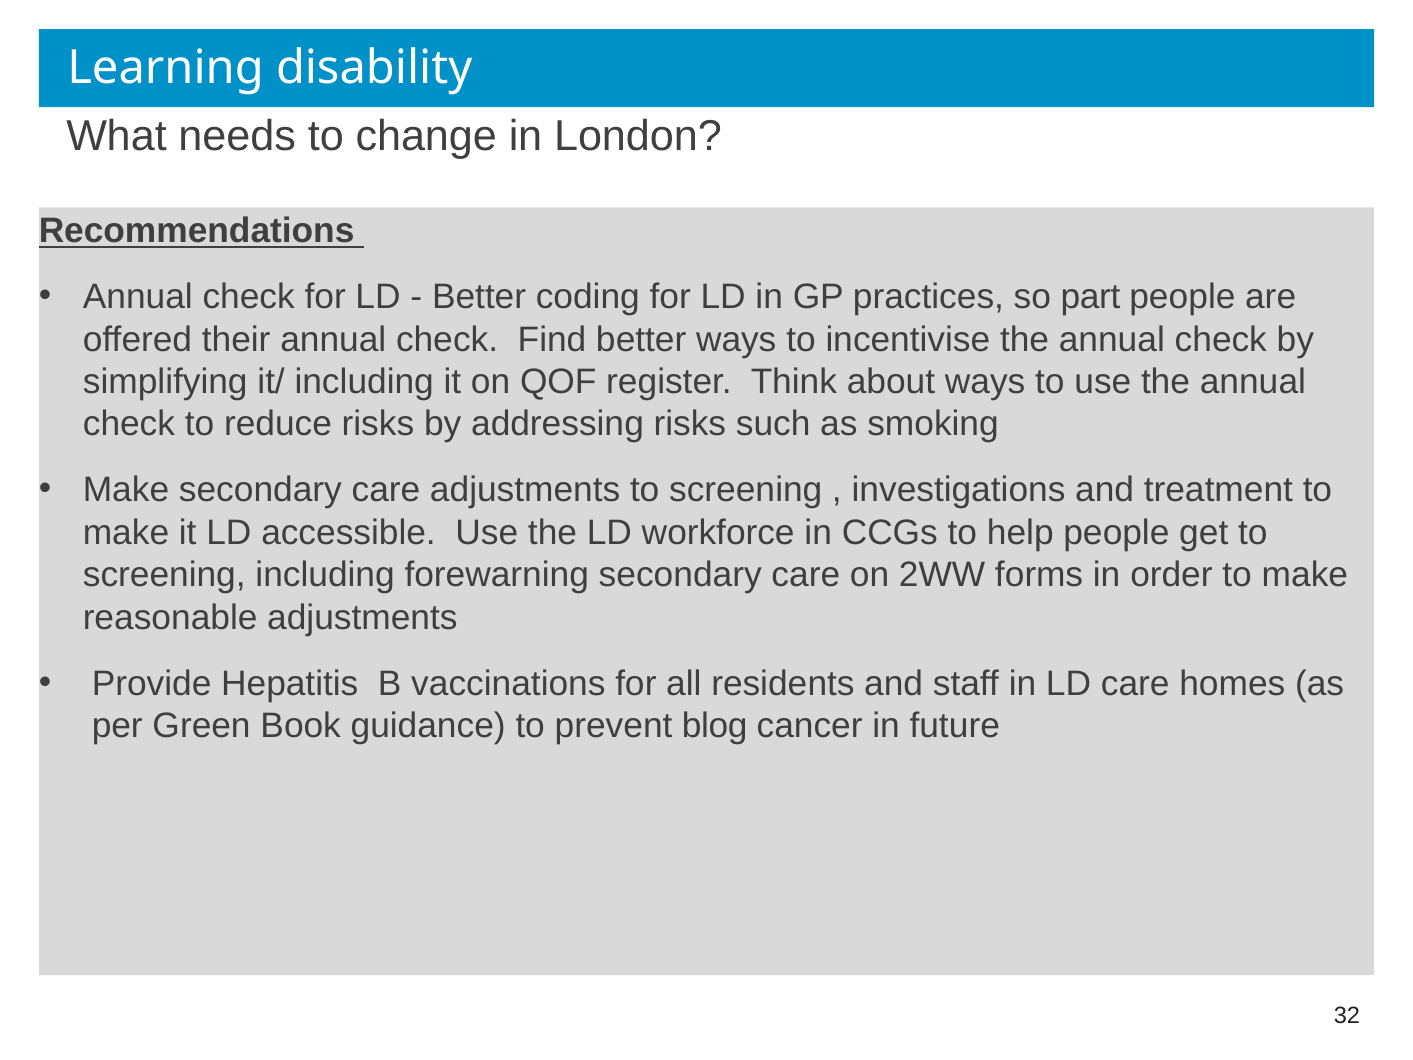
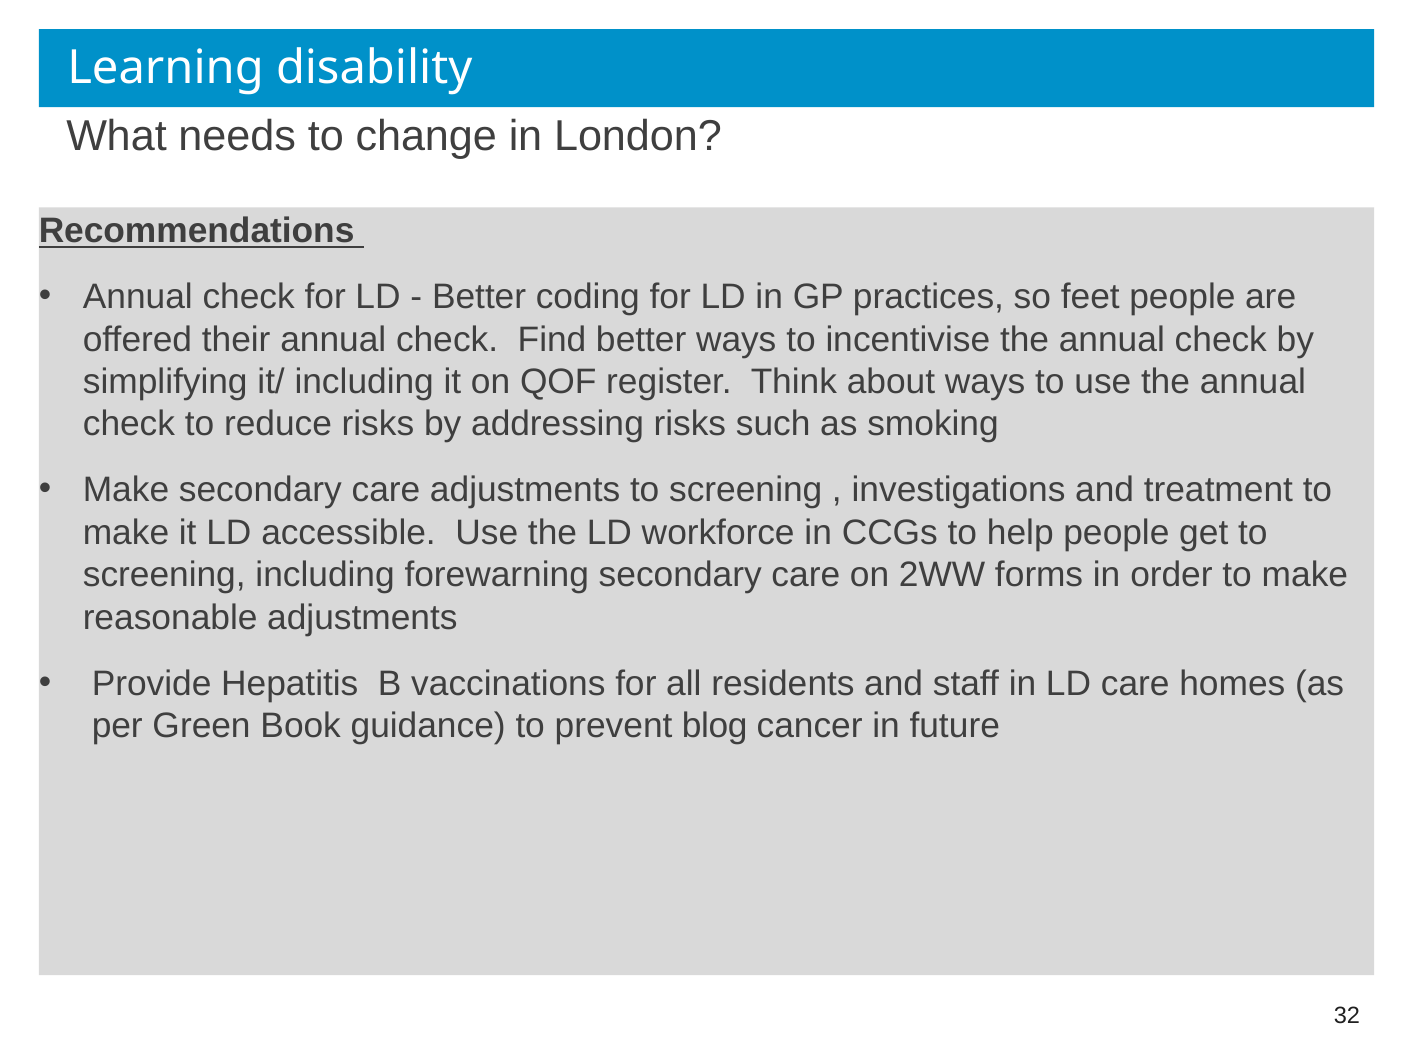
part: part -> feet (1090, 297)
